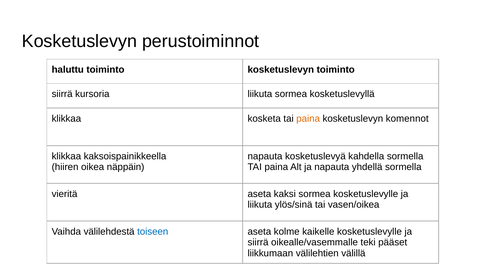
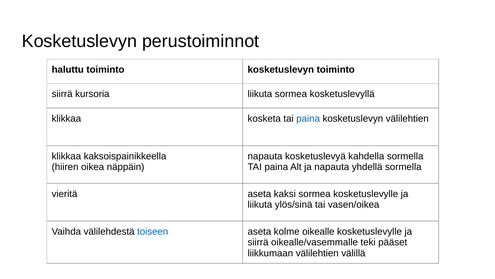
paina colour: orange -> blue (308, 118)
kosketuslevyn komennot: komennot -> välilehtien (407, 118)
kaikelle: kaikelle -> oikealle (318, 231)
